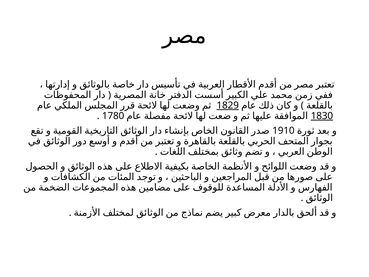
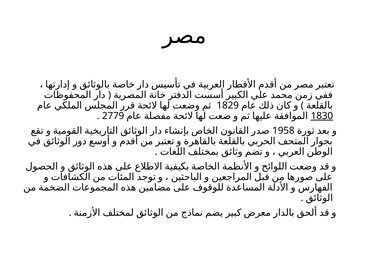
1829 underline: present -> none (228, 105)
1780: 1780 -> 2779 (113, 116)
1910: 1910 -> 1958 (283, 131)
